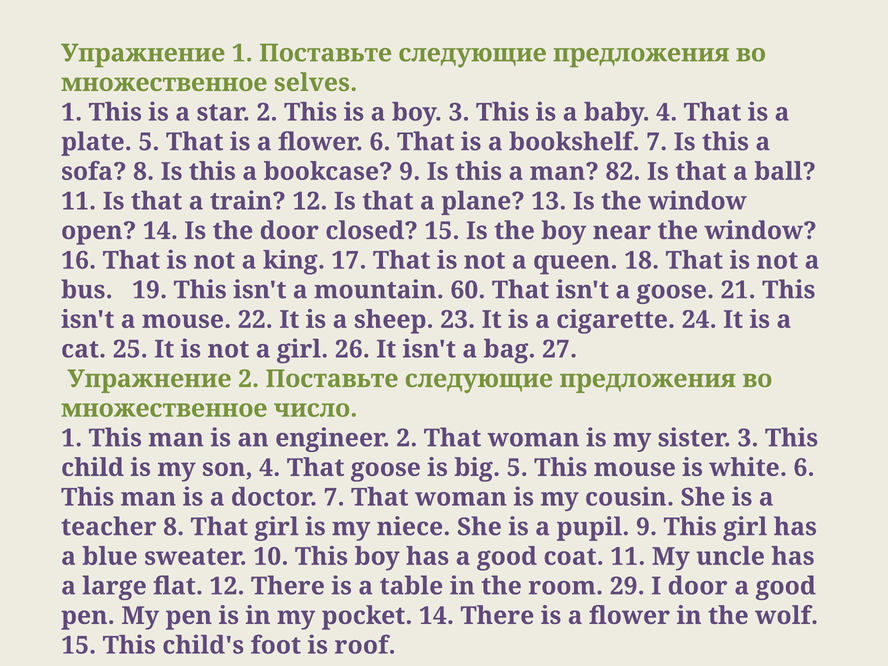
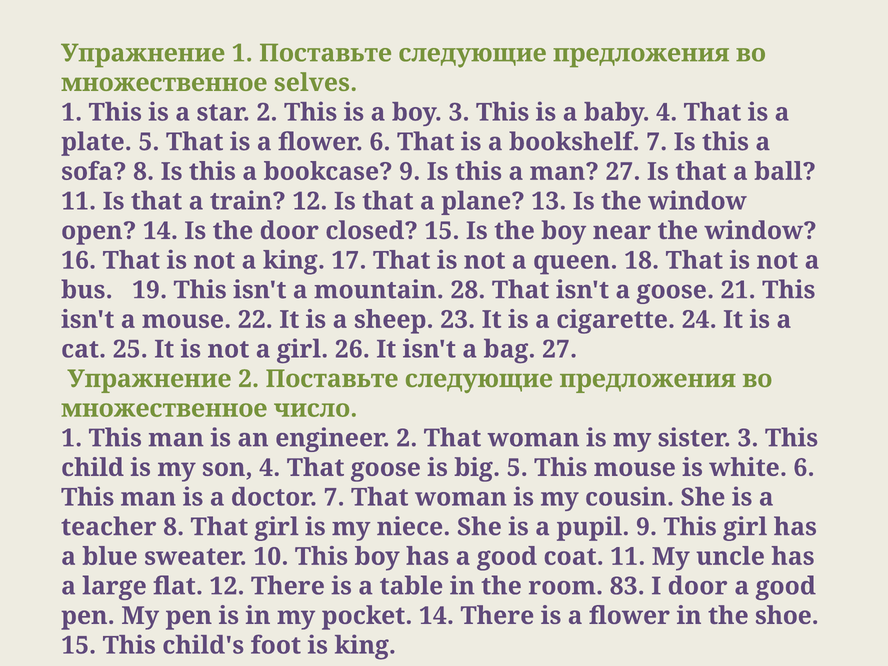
man 82: 82 -> 27 (623, 172)
60: 60 -> 28 (468, 290)
29: 29 -> 83 (627, 586)
wolf: wolf -> shoe (787, 616)
is roof: roof -> king (365, 645)
